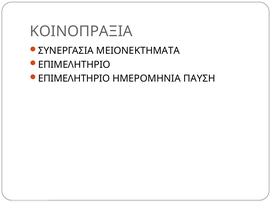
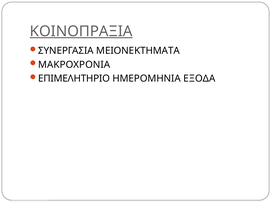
ΚΟΙΝΟΠΡΑΞΙΑ underline: none -> present (81, 31)
ΕΠΙΜΕΛΗΤΗΡΙΟ: ΕΠΙΜΕΛΗΤΗΡΙΟ -> ΜΑΚΡΟΧΡΟΝΙΑ (74, 65)
ΠΑΥΣΗ: ΠΑΥΣΗ -> ΕΞΟΔΑ (199, 79)
